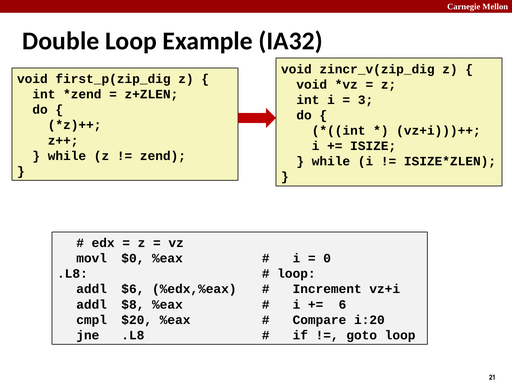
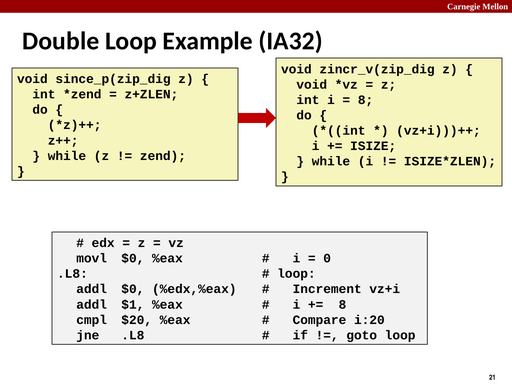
first_p(zip_dig: first_p(zip_dig -> since_p(zip_dig (113, 79)
3: 3 -> 8 (366, 100)
addl $6: $6 -> $0 (133, 289)
$8: $8 -> $1 (133, 304)
6: 6 -> 8 (343, 304)
